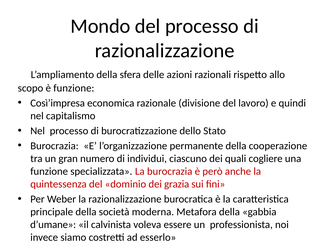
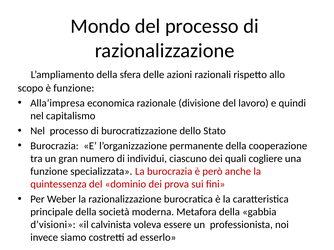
Così’impresa: Così’impresa -> Alla’impresa (58, 103)
grazia: grazia -> prova (177, 184)
d’umane: d’umane -> d’visioni (53, 225)
